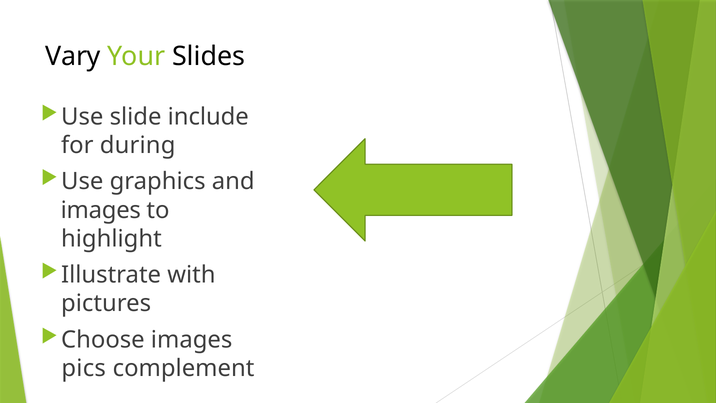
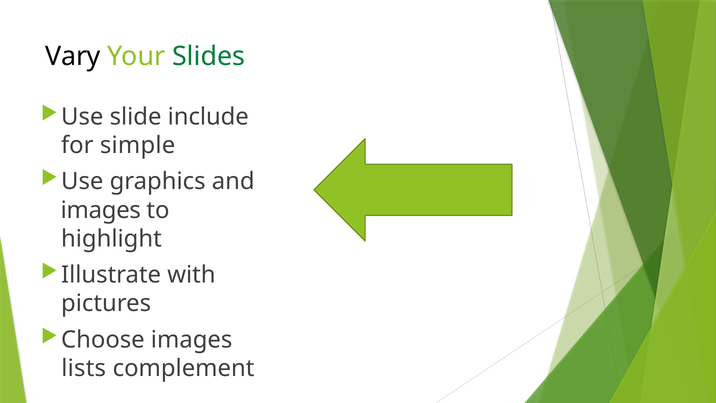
Slides colour: black -> green (209, 56)
during: during -> simple (138, 145)
pics: pics -> lists (84, 368)
